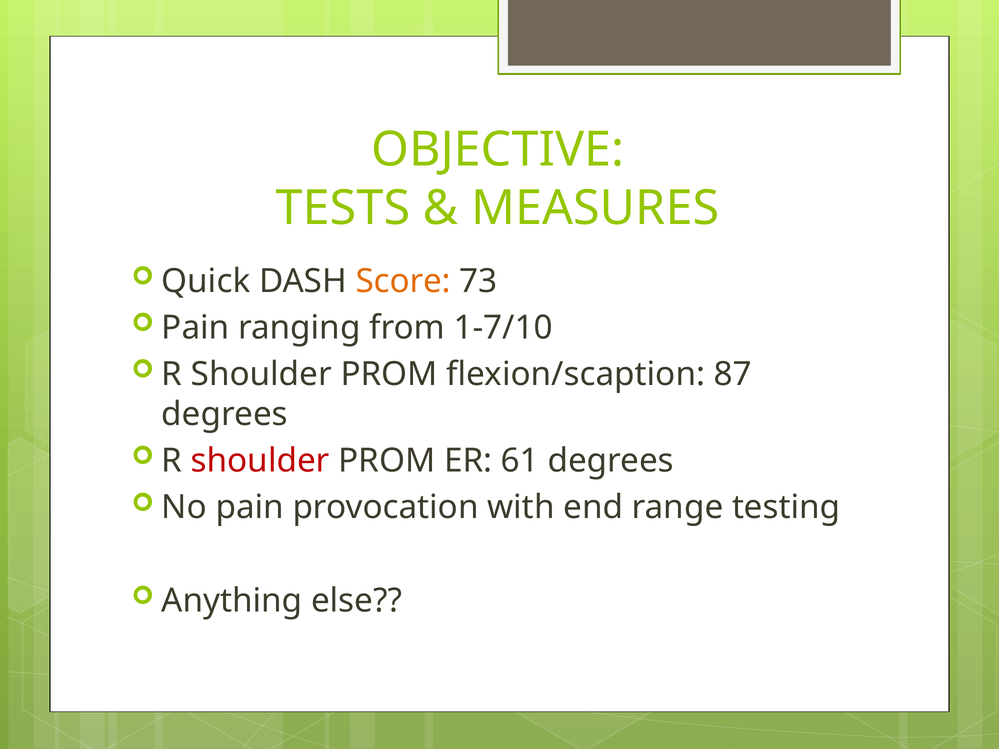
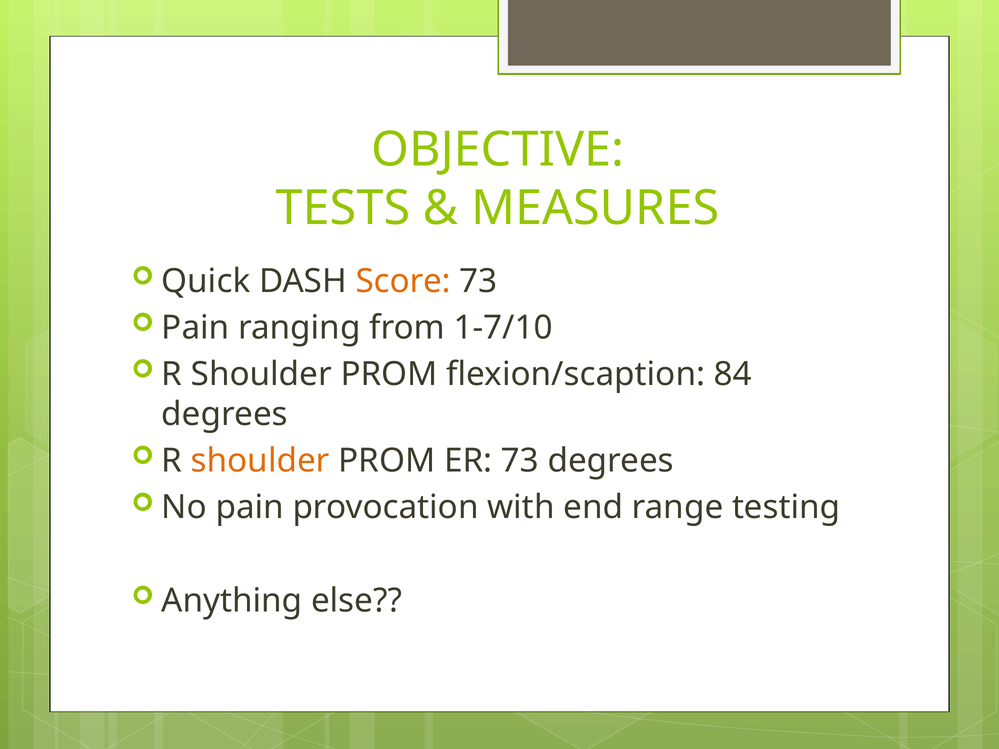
87: 87 -> 84 (733, 374)
shoulder colour: red -> orange (260, 461)
ER 61: 61 -> 73 (520, 461)
